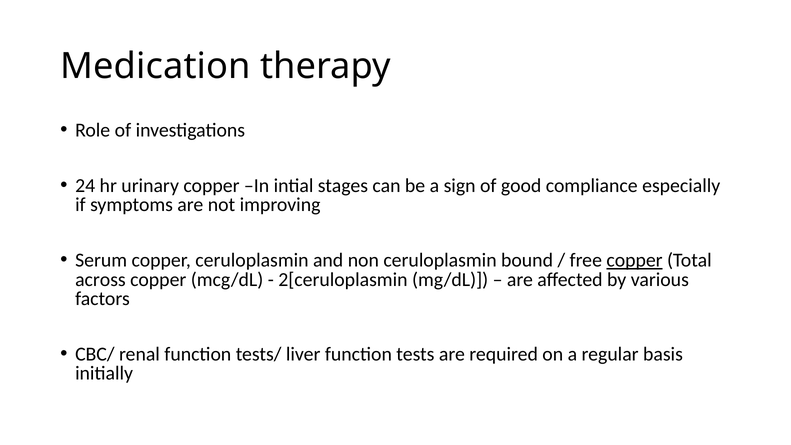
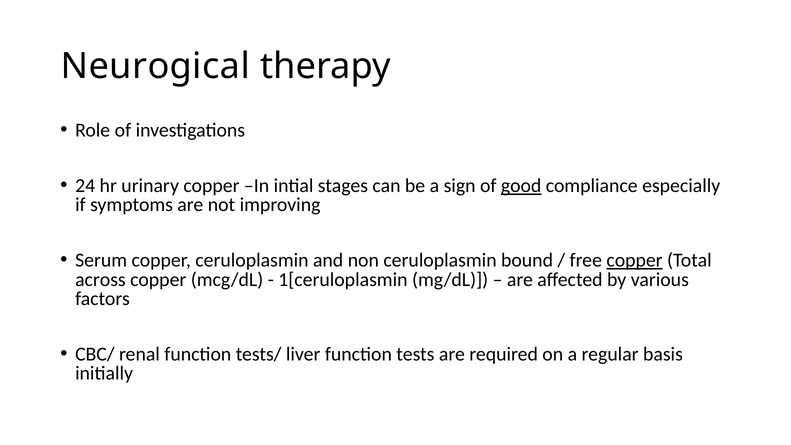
Medication: Medication -> Neurogical (155, 66)
good underline: none -> present (521, 186)
2[ceruloplasmin: 2[ceruloplasmin -> 1[ceruloplasmin (343, 279)
